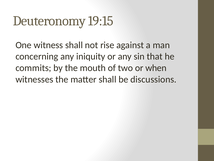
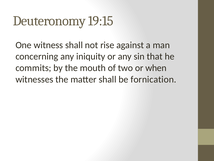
discussions: discussions -> fornication (153, 79)
